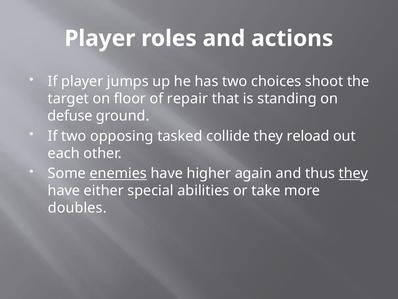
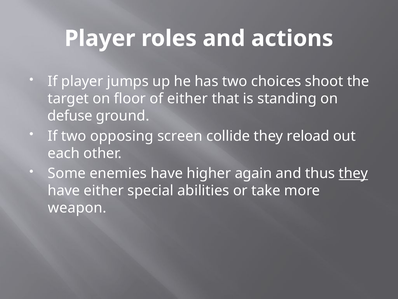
of repair: repair -> either (188, 98)
tasked: tasked -> screen (180, 136)
enemies underline: present -> none (118, 173)
doubles: doubles -> weapon (77, 208)
